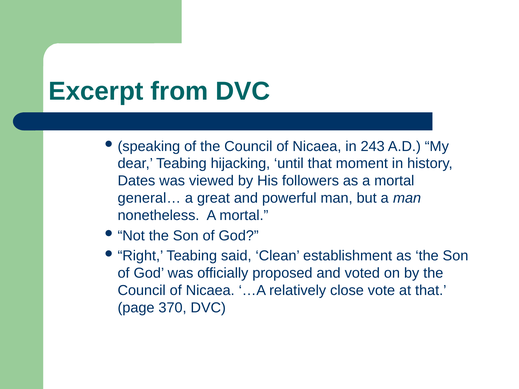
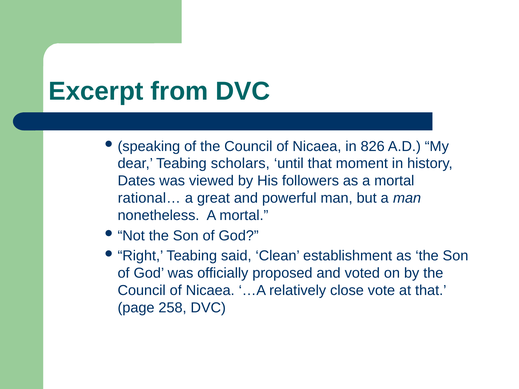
243: 243 -> 826 (373, 146)
hijacking: hijacking -> scholars (240, 164)
general…: general… -> rational… (149, 198)
370: 370 -> 258 (173, 308)
